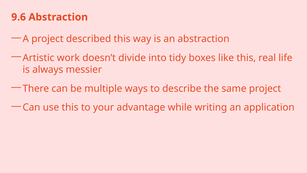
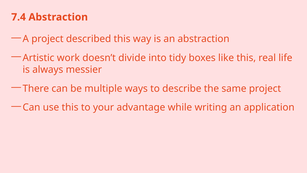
9.6: 9.6 -> 7.4 (19, 17)
